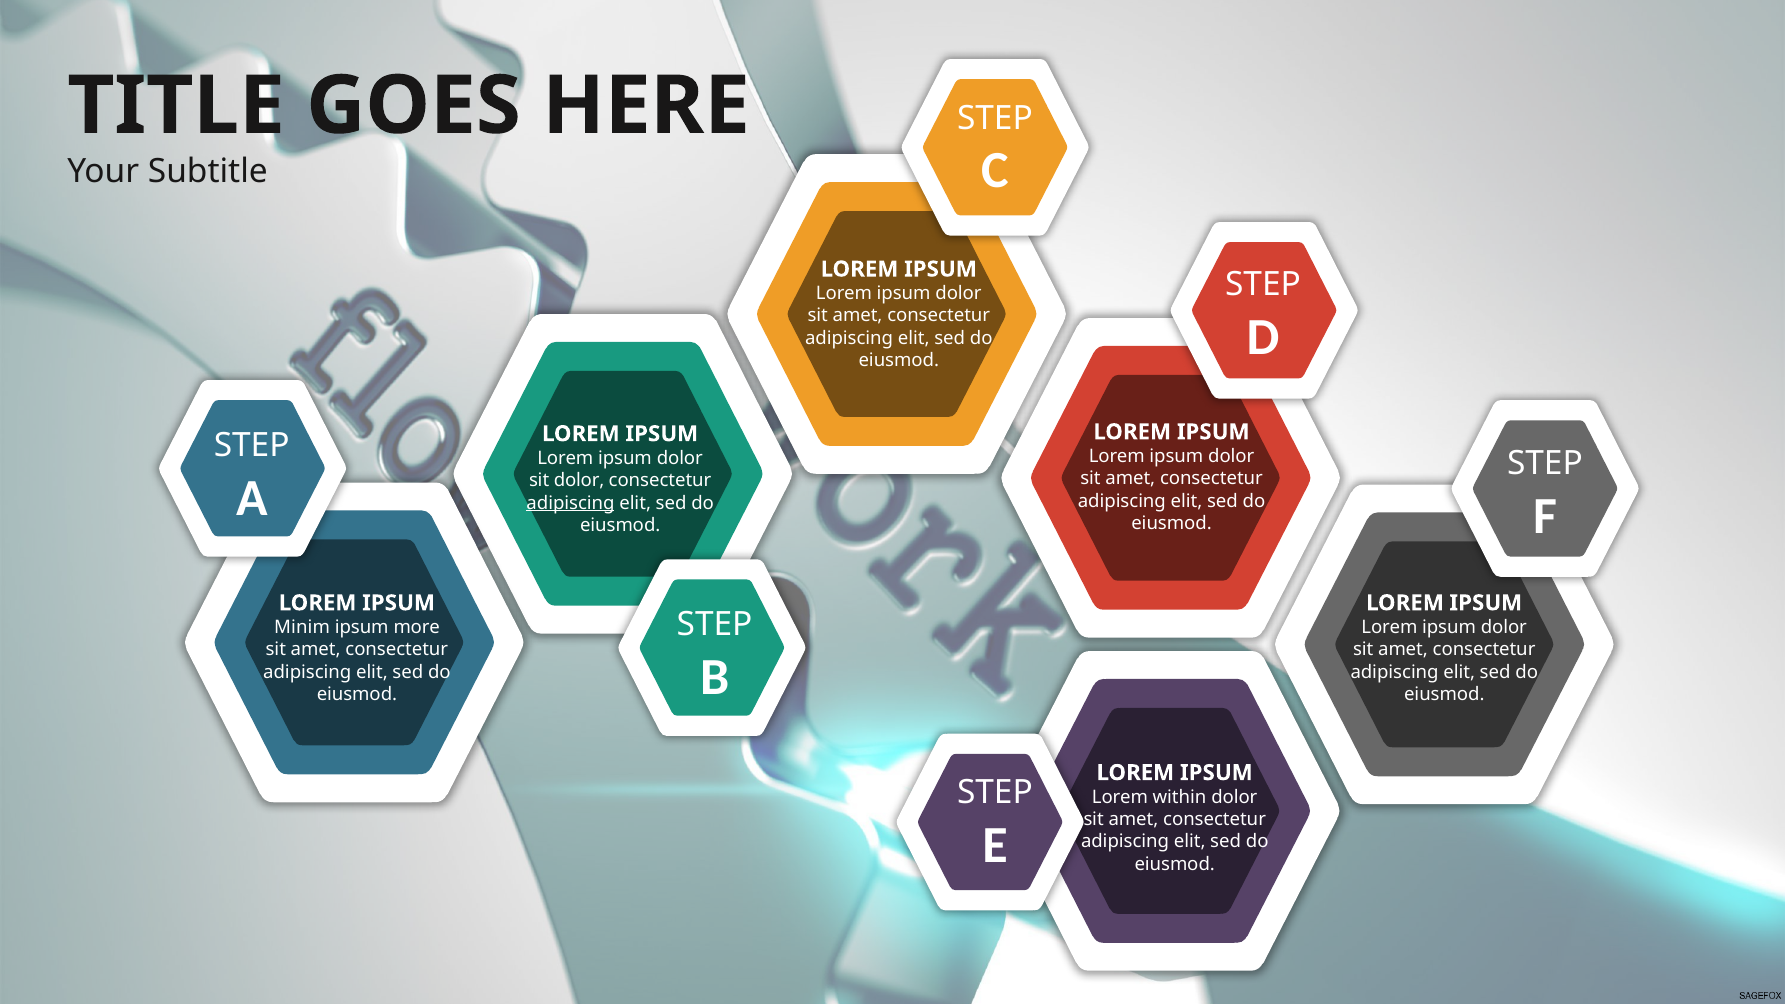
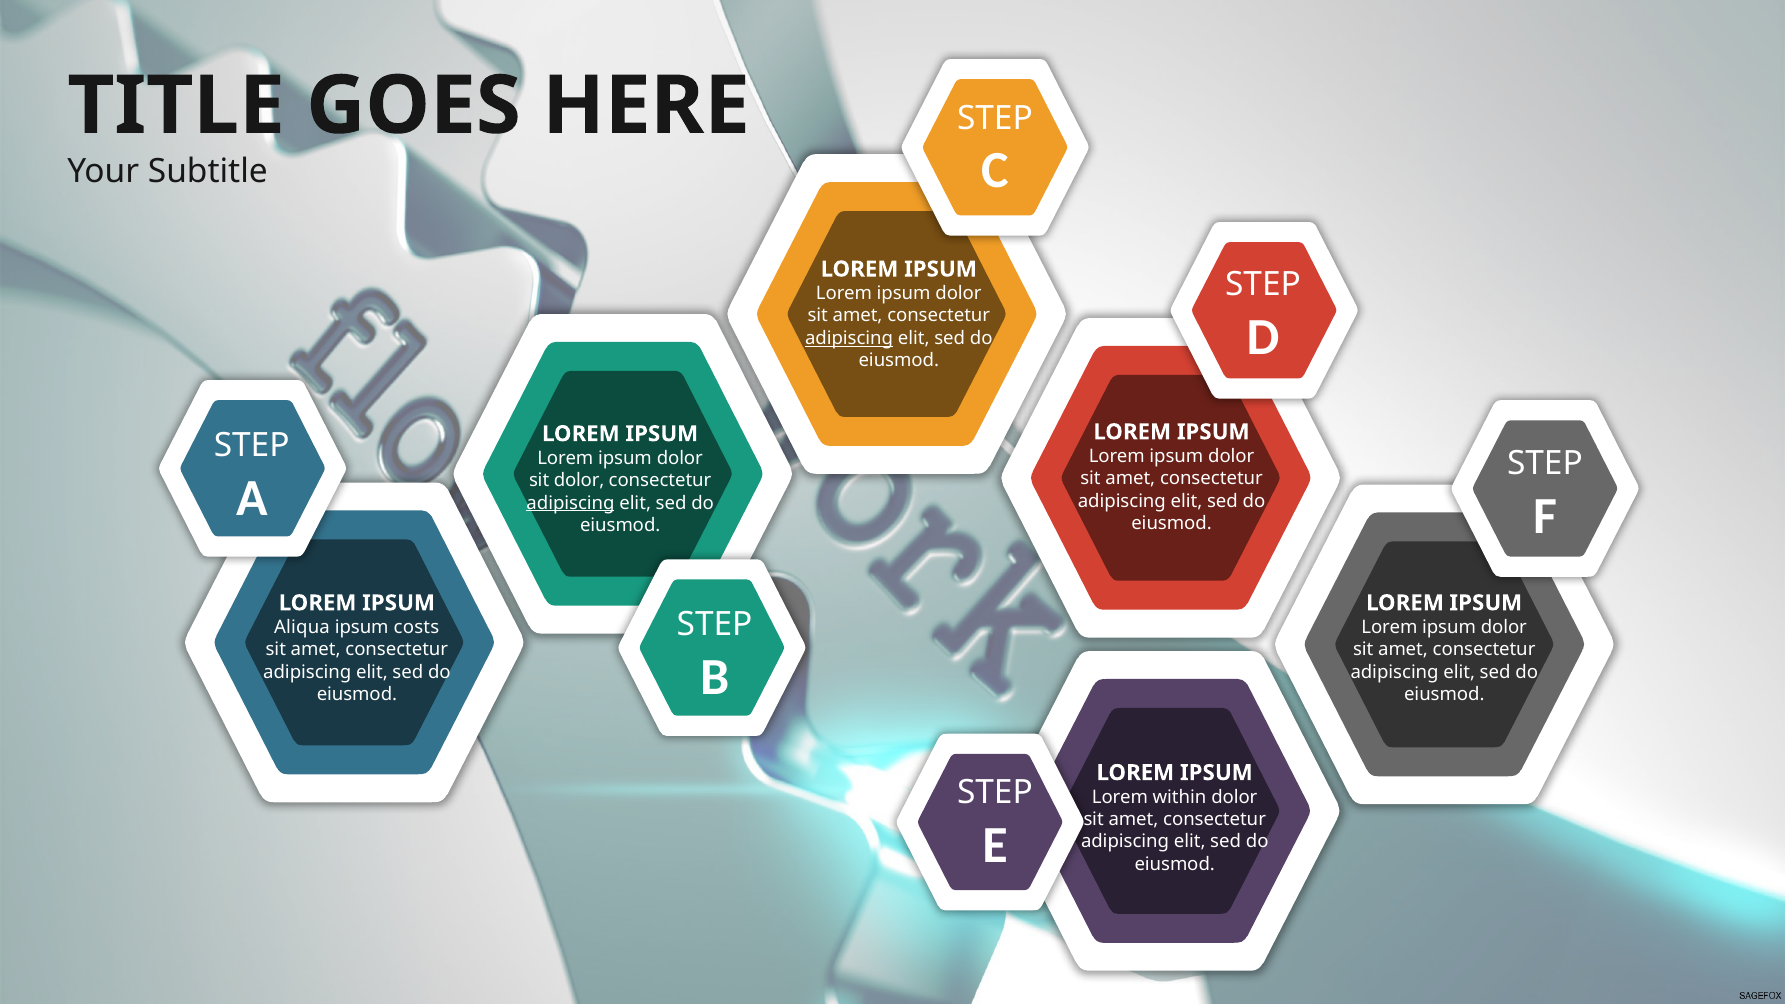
adipiscing underline: none -> present (849, 338)
Minim: Minim -> Aliqua (302, 627)
more: more -> costs (416, 627)
